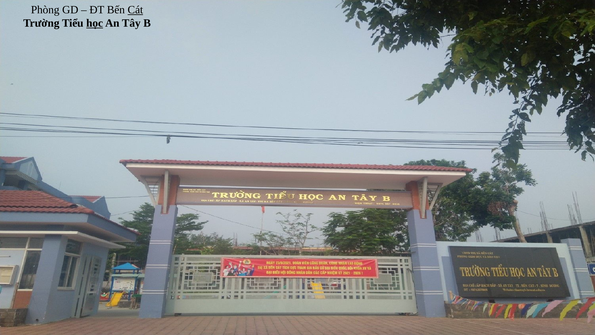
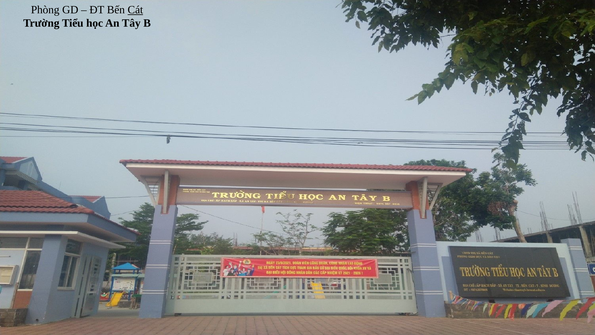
học underline: present -> none (95, 23)
